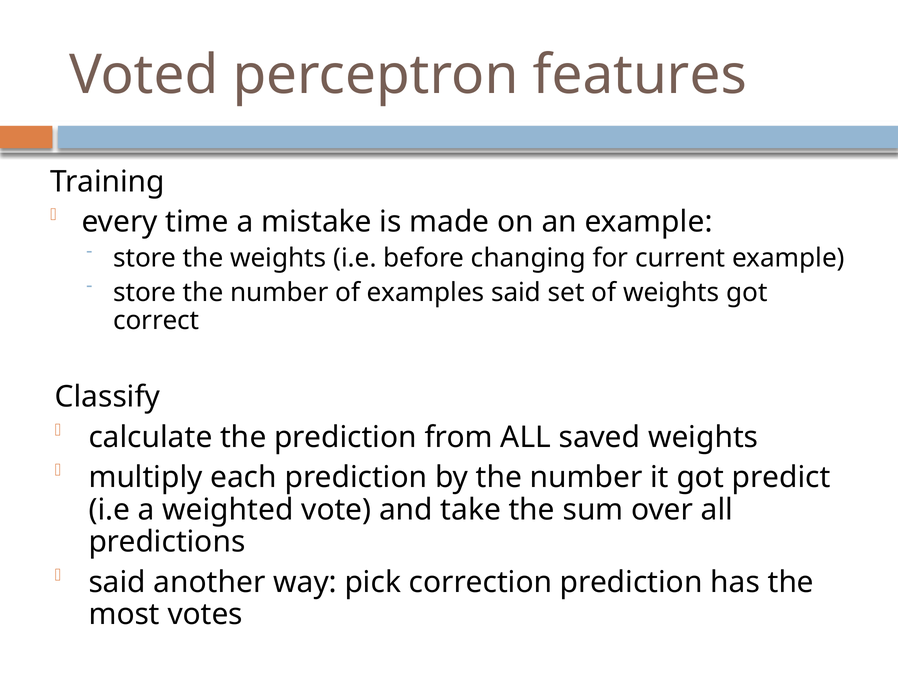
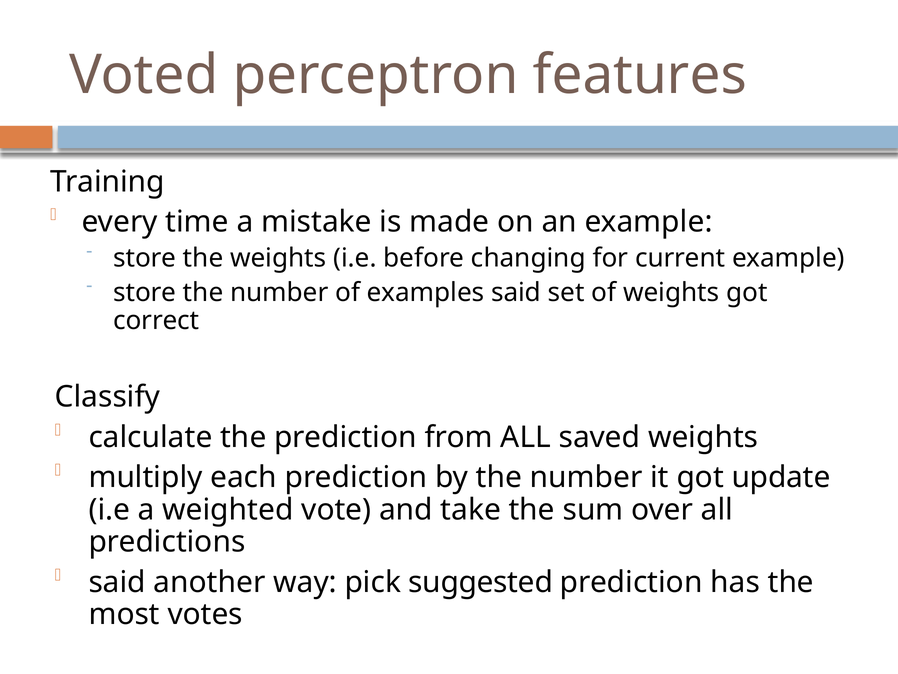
predict: predict -> update (781, 477)
correction: correction -> suggested (481, 582)
